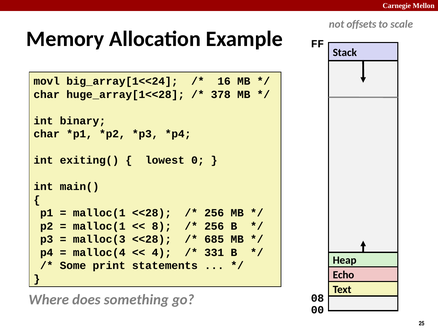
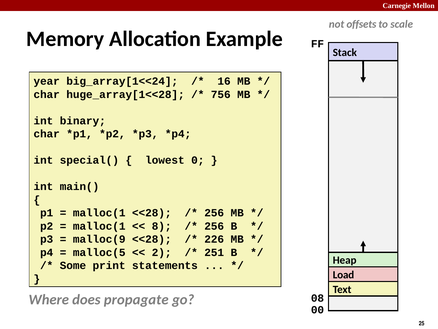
movl: movl -> year (47, 81)
378: 378 -> 756 (221, 94)
exiting(: exiting( -> special( (89, 160)
malloc(3: malloc(3 -> malloc(9 (99, 239)
685: 685 -> 226 (214, 239)
malloc(4: malloc(4 -> malloc(5 (99, 252)
4: 4 -> 2 (162, 252)
331: 331 -> 251 (214, 252)
Echo: Echo -> Load (343, 275)
something: something -> propagate (136, 299)
